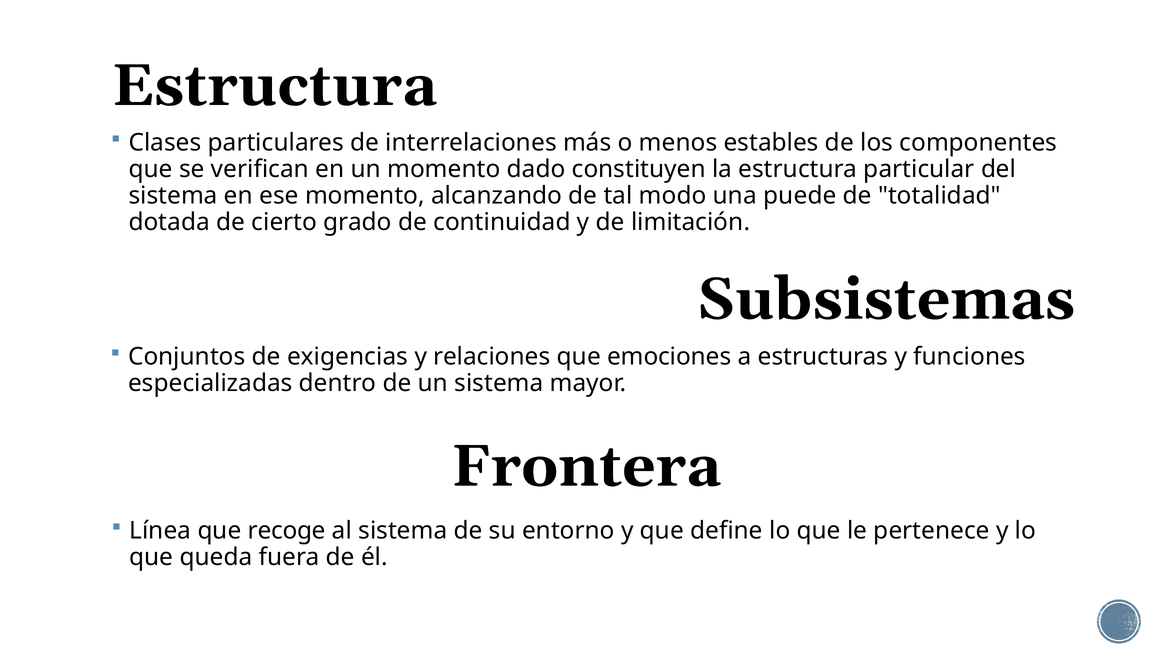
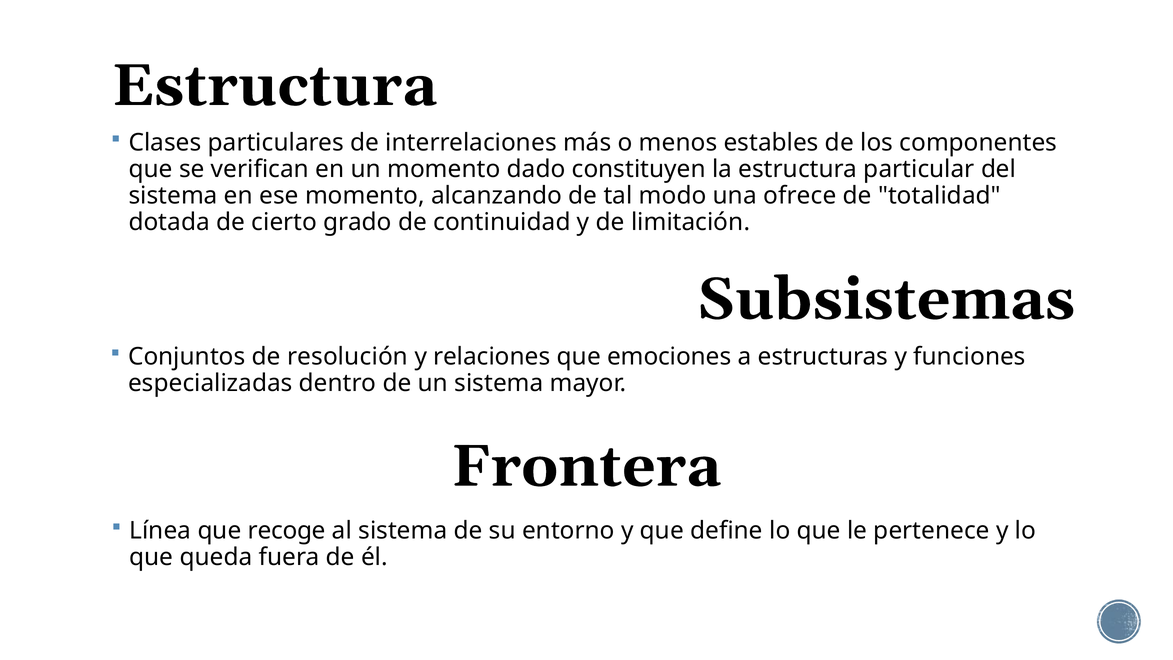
puede: puede -> ofrece (800, 196)
exigencias: exigencias -> resolución (348, 356)
